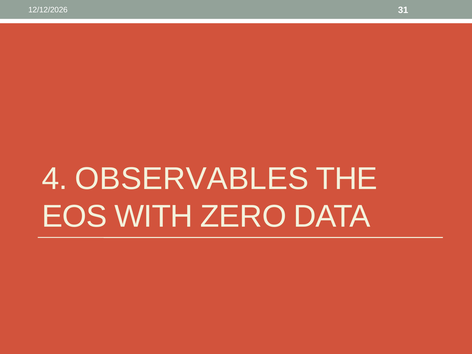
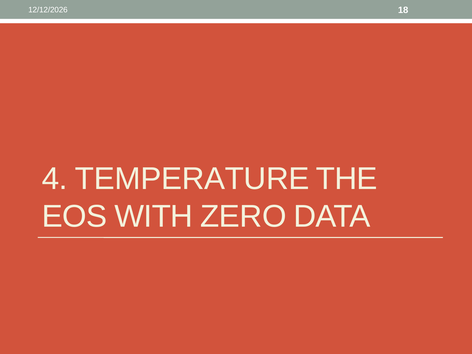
31: 31 -> 18 (403, 10)
OBSERVABLES: OBSERVABLES -> TEMPERATURE (192, 179)
